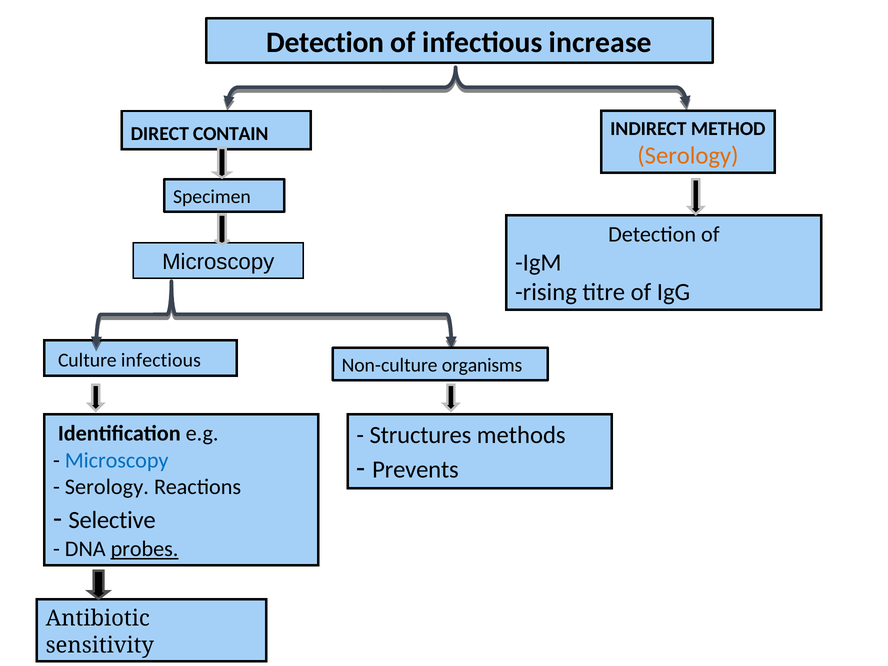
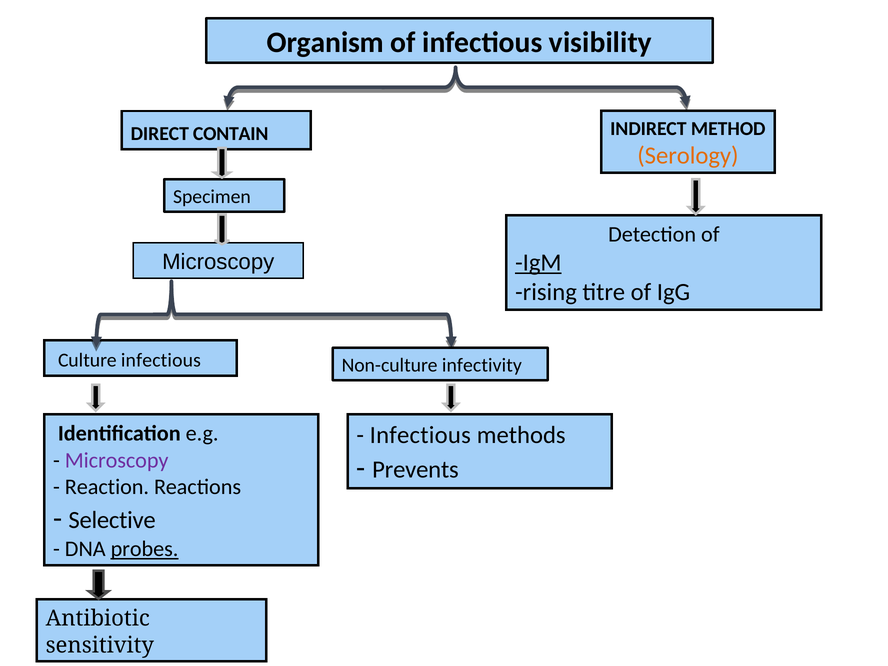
Detection: Detection -> Organism (325, 43)
increase: increase -> visibility (600, 43)
IgM underline: none -> present (538, 263)
organisms: organisms -> infectivity (482, 365)
Structures: Structures -> Infectious (420, 435)
Microscopy colour: blue -> purple (117, 460)
Serology: Serology -> Reaction (107, 487)
